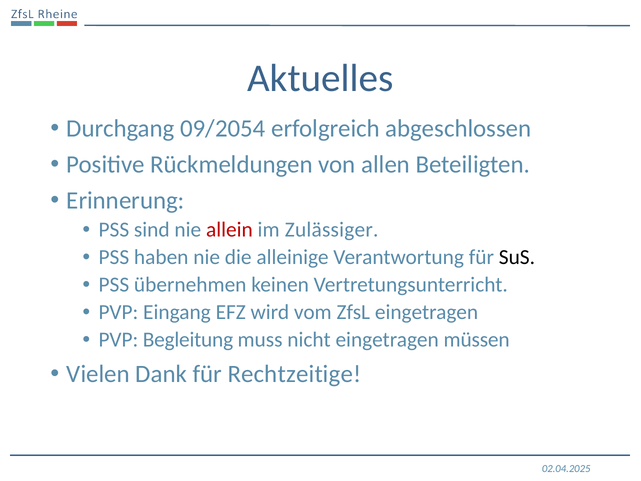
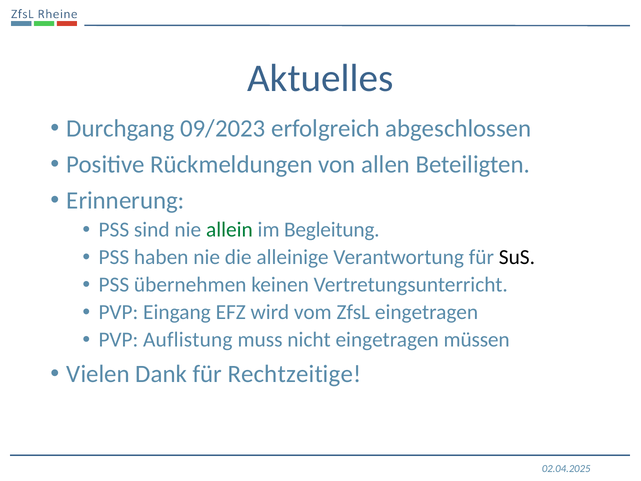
09/2054: 09/2054 -> 09/2023 (223, 129)
allein colour: red -> green (229, 230)
Zulässiger: Zulässiger -> Begleitung (332, 230)
Begleitung: Begleitung -> Auflistung (188, 340)
